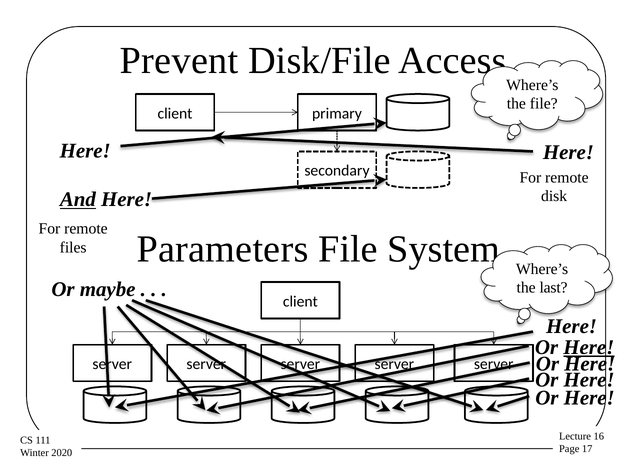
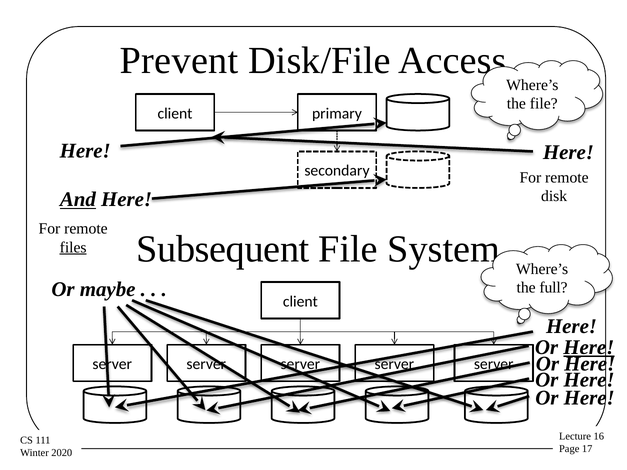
Parameters: Parameters -> Subsequent (223, 249)
files underline: none -> present (73, 248)
last: last -> full (554, 288)
